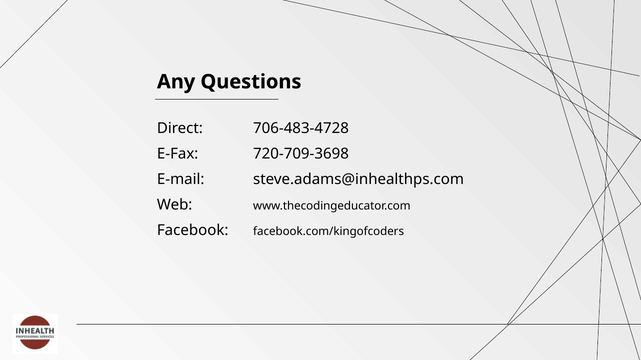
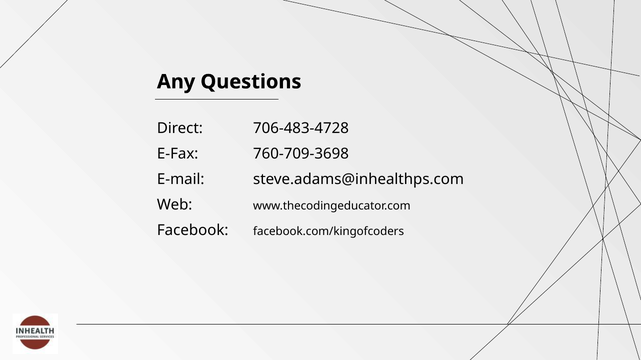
720-709-3698: 720-709-3698 -> 760-709-3698 (301, 154)
